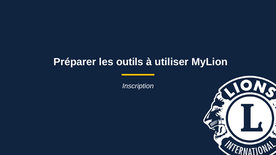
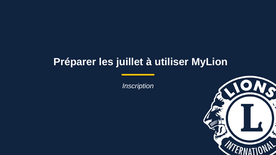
outils: outils -> juillet (130, 62)
